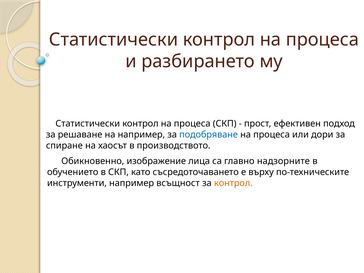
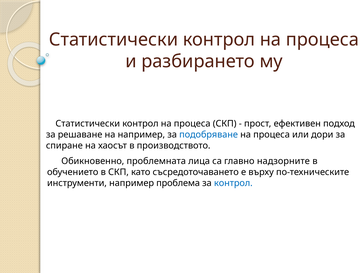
изображение: изображение -> проблемната (156, 161)
всъщност: всъщност -> проблема (178, 183)
контрол colour: orange -> blue (233, 183)
